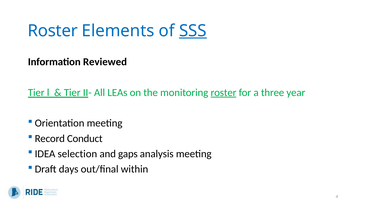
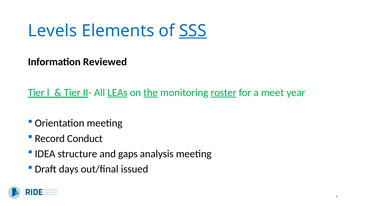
Roster: Roster -> Levels (53, 31)
LEAs underline: none -> present (117, 92)
the underline: none -> present (151, 92)
three: three -> meet (272, 92)
selection: selection -> structure (77, 154)
within: within -> issued (135, 169)
